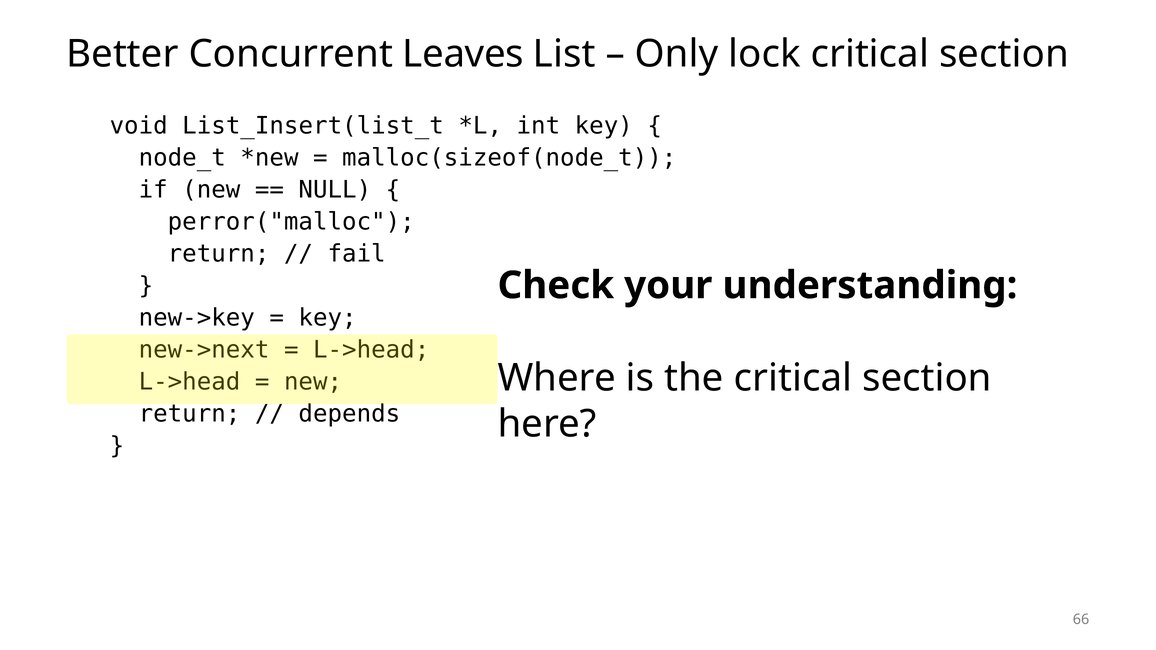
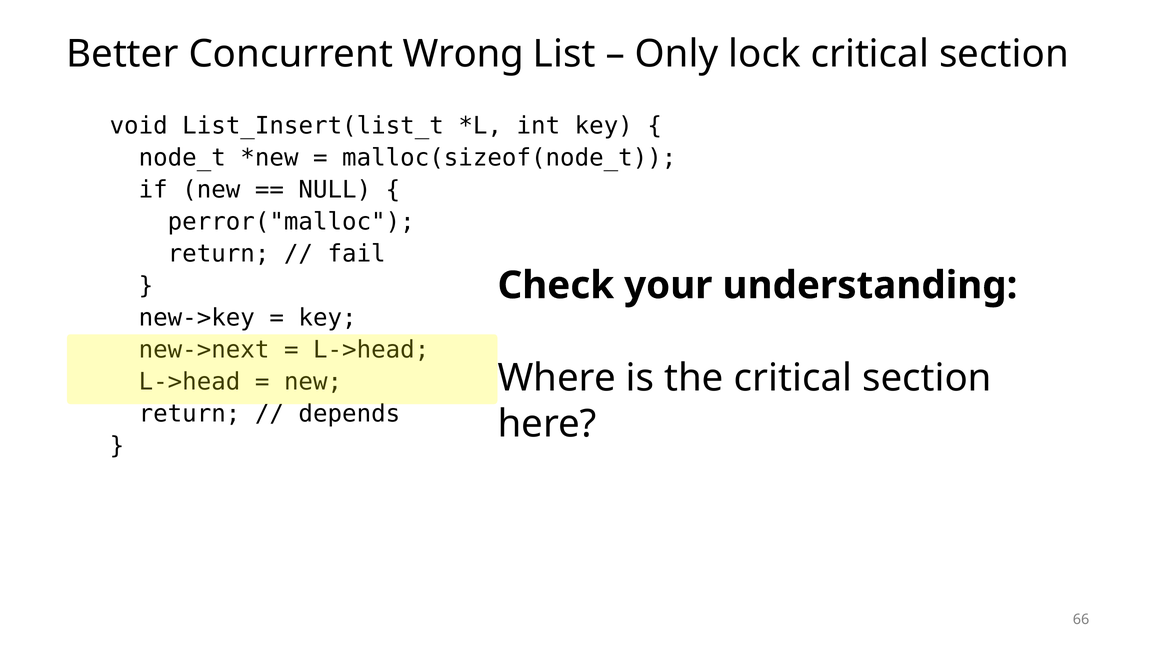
Leaves: Leaves -> Wrong (463, 54)
